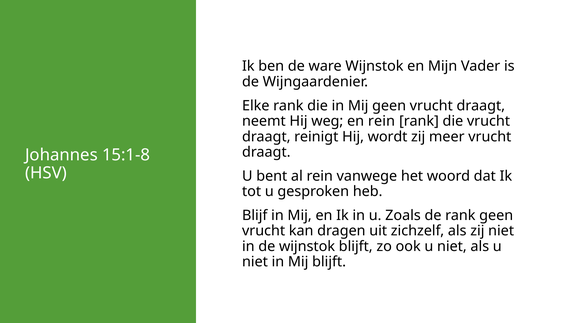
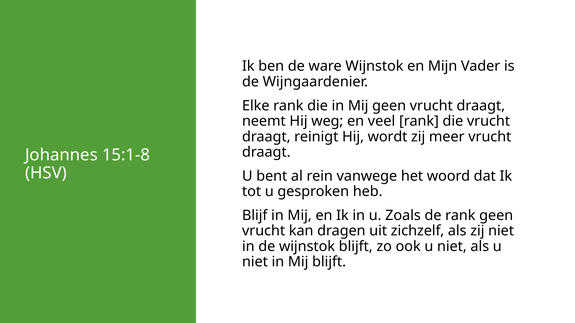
en rein: rein -> veel (382, 121)
